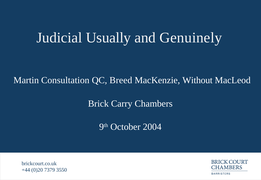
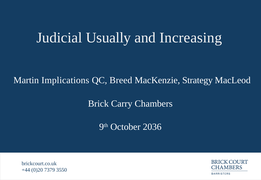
Genuinely: Genuinely -> Increasing (191, 38)
Consultation: Consultation -> Implications (65, 81)
Without: Without -> Strategy (197, 81)
2004: 2004 -> 2036 (152, 127)
